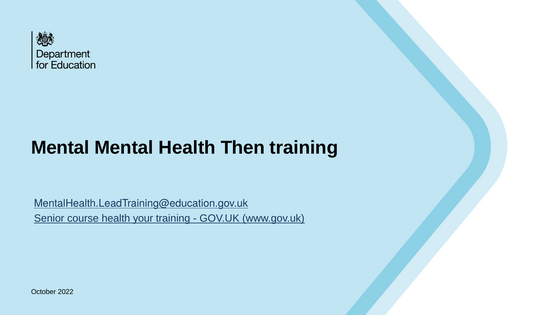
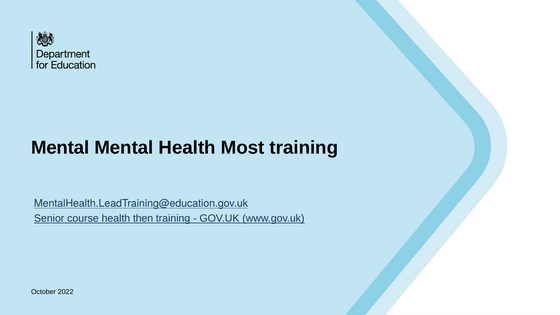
Then: Then -> Most (243, 148)
your: your -> then (143, 218)
